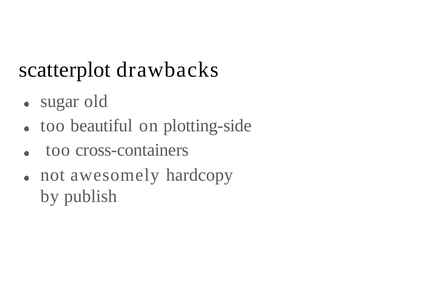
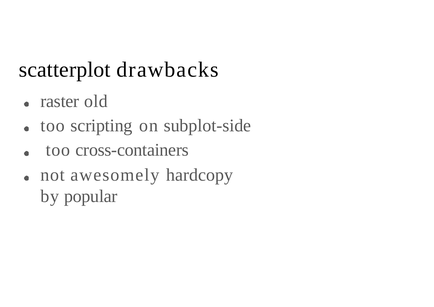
sugar: sugar -> raster (60, 101)
beautiful: beautiful -> scripting (102, 126)
plotting-side: plotting-side -> subplot-side (207, 126)
publish: publish -> popular (91, 196)
